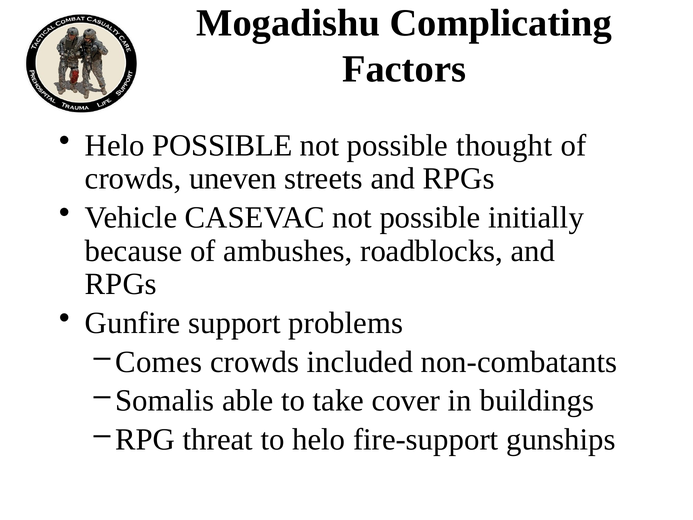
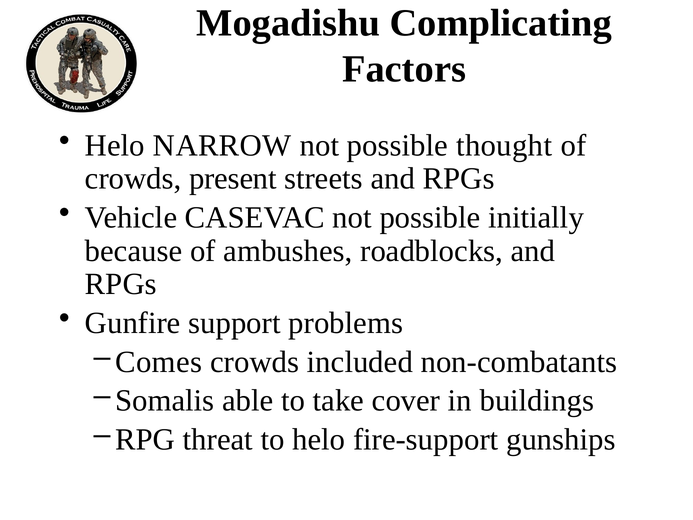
Helo POSSIBLE: POSSIBLE -> NARROW (222, 145)
uneven: uneven -> present (233, 179)
